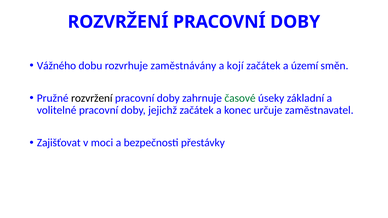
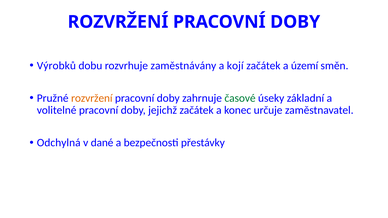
Vážného: Vážného -> Výrobků (56, 66)
rozvržení colour: black -> orange (92, 98)
Zajišťovat: Zajišťovat -> Odchylná (59, 143)
moci: moci -> dané (102, 143)
